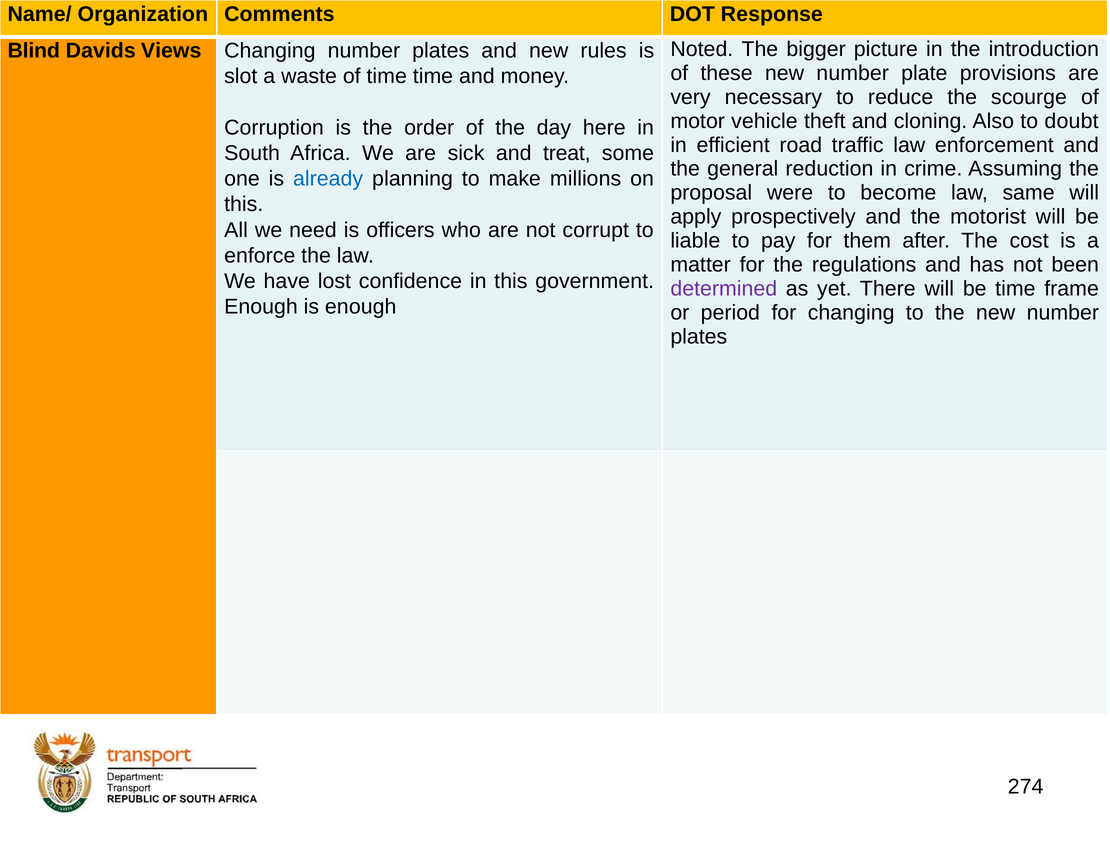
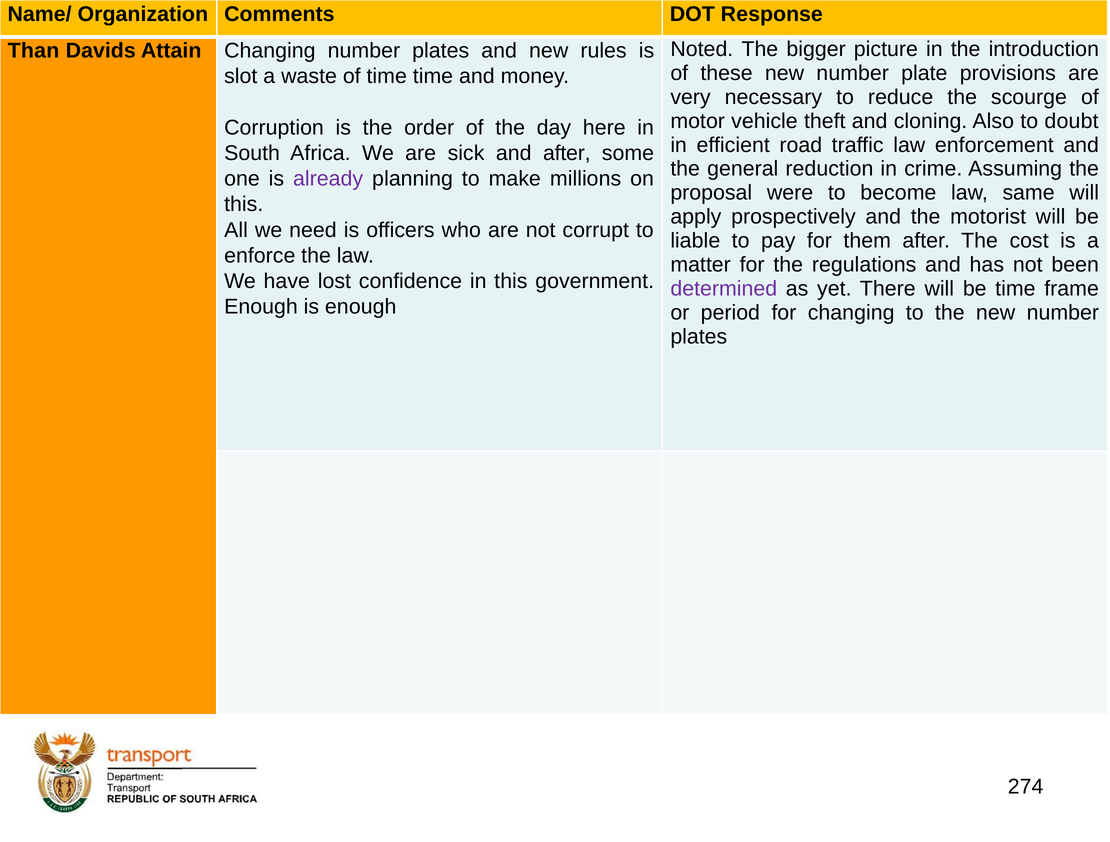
Blind: Blind -> Than (34, 51)
Views: Views -> Attain (171, 51)
and treat: treat -> after (567, 153)
already colour: blue -> purple (328, 179)
